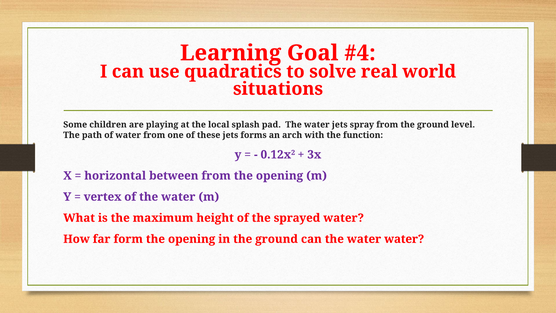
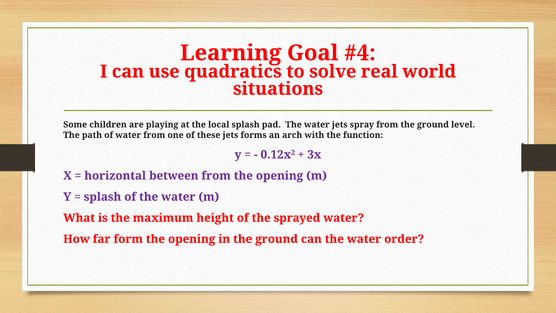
vertex: vertex -> splash (103, 197)
water water: water -> order (404, 239)
